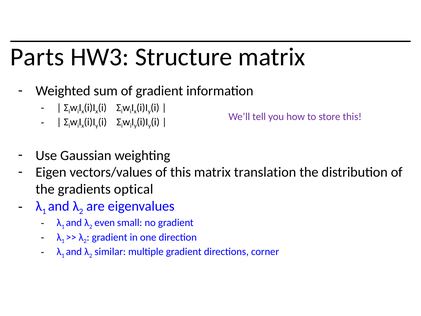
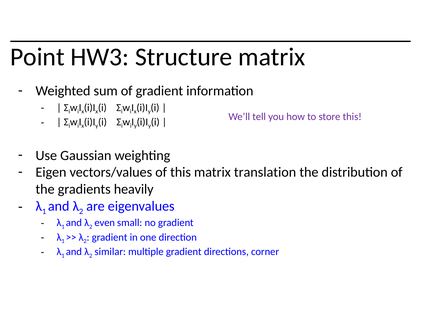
Parts: Parts -> Point (37, 57)
optical: optical -> heavily (134, 189)
